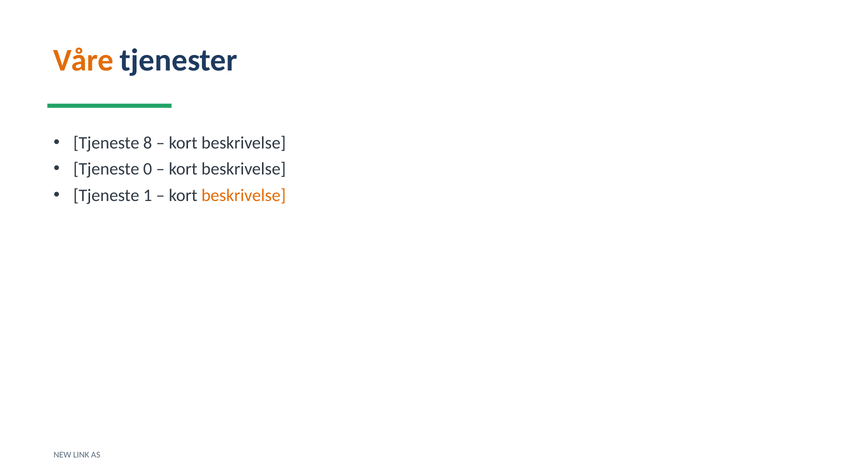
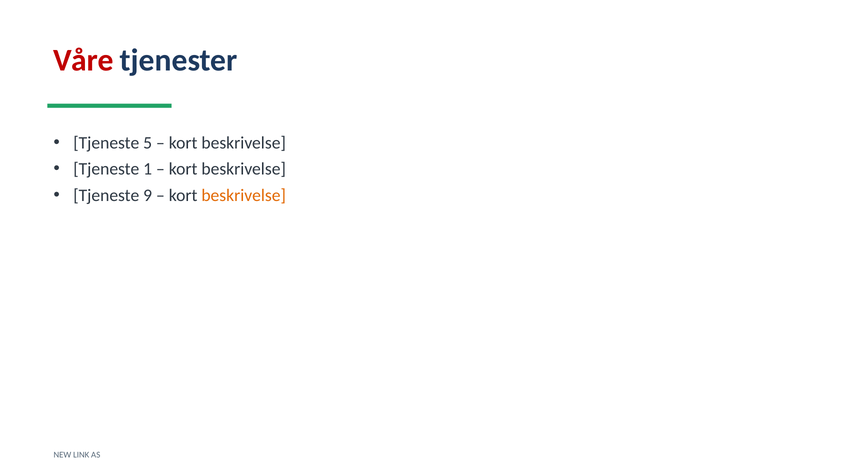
Våre colour: orange -> red (83, 60)
8: 8 -> 5 (148, 143)
0: 0 -> 1 (148, 169)
1: 1 -> 9 (148, 195)
